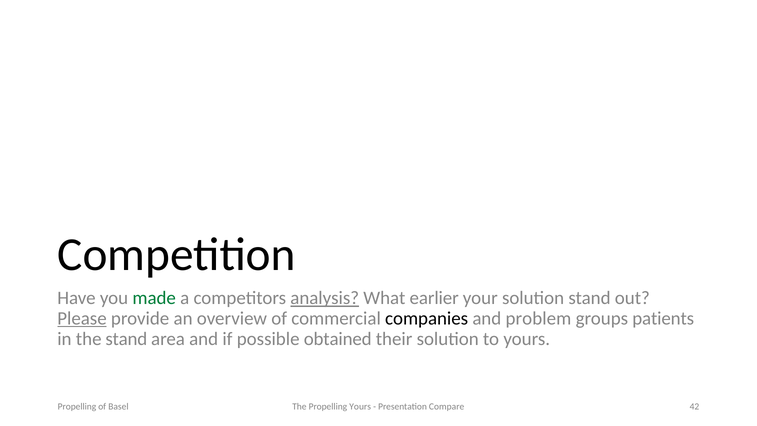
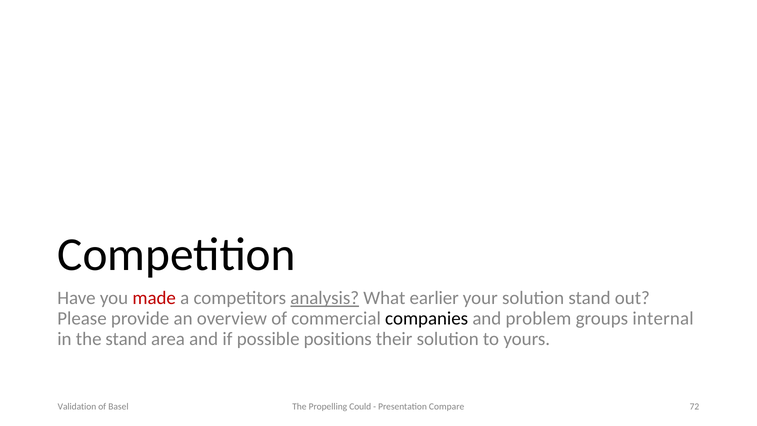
made colour: green -> red (154, 298)
Please underline: present -> none (82, 318)
patients: patients -> internal (663, 318)
obtained: obtained -> positions (338, 339)
Propelling Yours: Yours -> Could (360, 407)
Propelling: Propelling -> Validation (77, 407)
42: 42 -> 72 (694, 407)
